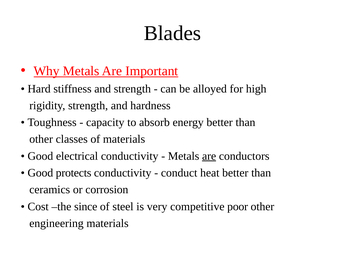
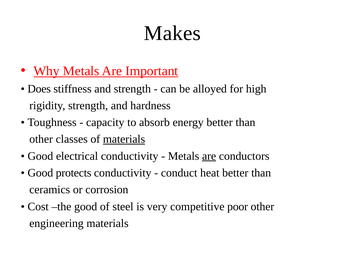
Blades: Blades -> Makes (172, 33)
Hard: Hard -> Does (39, 89)
materials underline: none -> present (124, 140)
the since: since -> good (86, 207)
